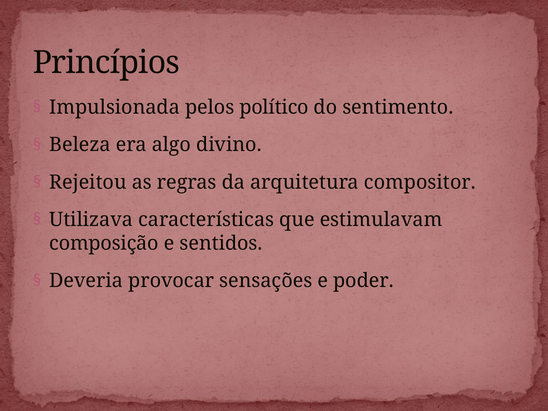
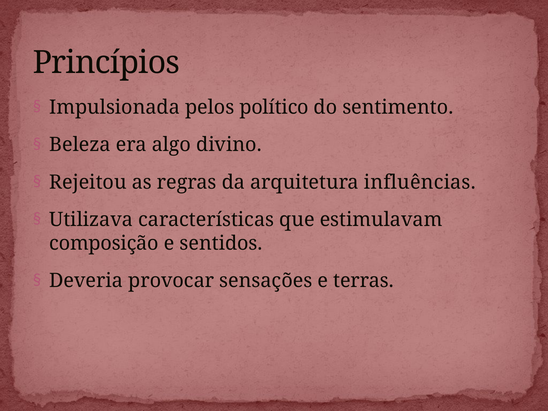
compositor: compositor -> influências (420, 182)
poder: poder -> terras (363, 281)
